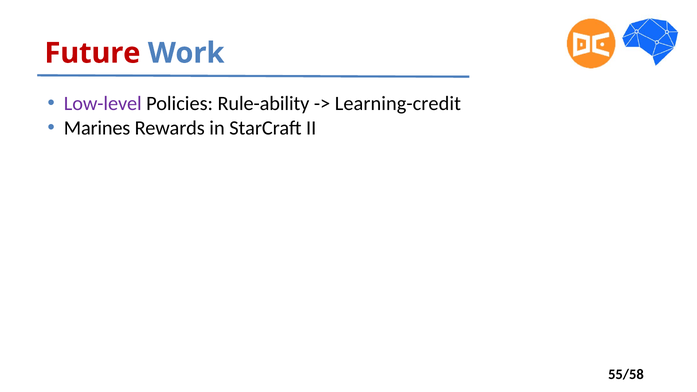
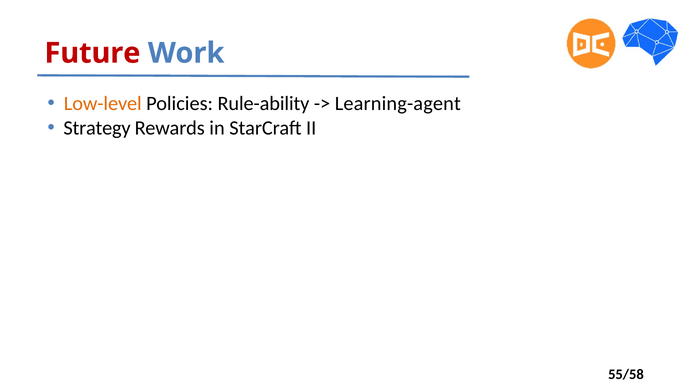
Low-level colour: purple -> orange (103, 104)
Learning-credit: Learning-credit -> Learning-agent (398, 104)
Marines: Marines -> Strategy (97, 128)
